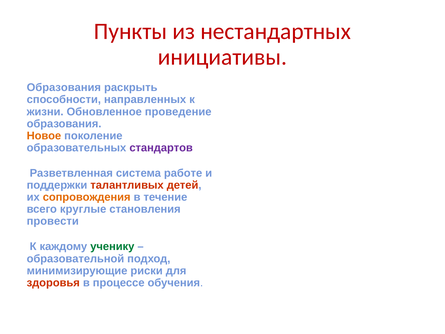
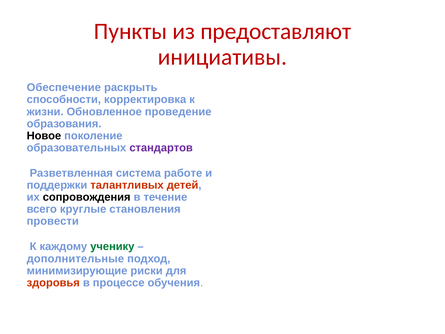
нестандартных: нестандартных -> предоставляют (276, 32)
Образования: Образования -> Обеспечение (64, 88)
направленных: направленных -> корректировка (145, 100)
Новое colour: orange -> black (44, 136)
сопровождения colour: orange -> black (87, 197)
образовательной: образовательной -> дополнительные (75, 258)
